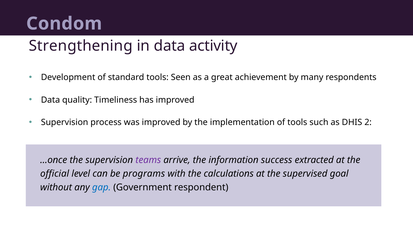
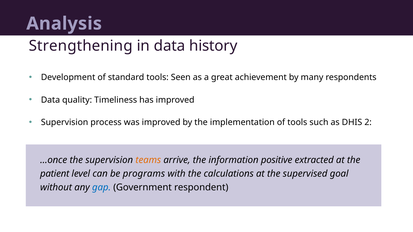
Condom: Condom -> Analysis (64, 24)
activity: activity -> history (213, 46)
teams colour: purple -> orange (148, 160)
success: success -> positive (277, 160)
official: official -> patient (55, 174)
